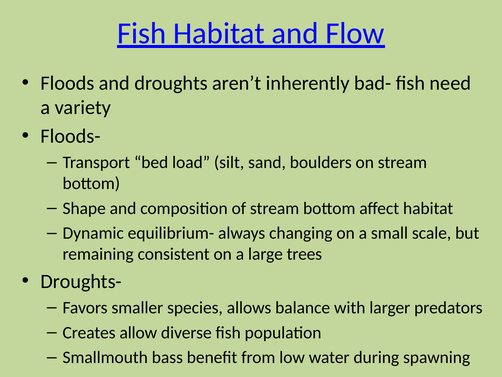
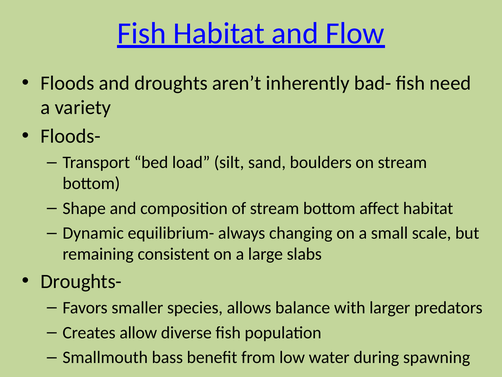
trees: trees -> slabs (304, 254)
